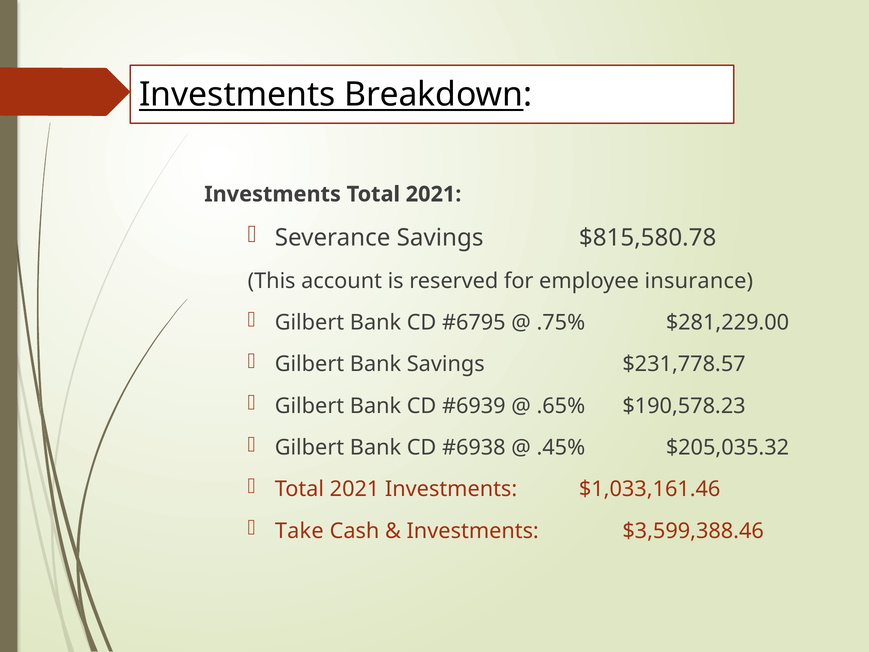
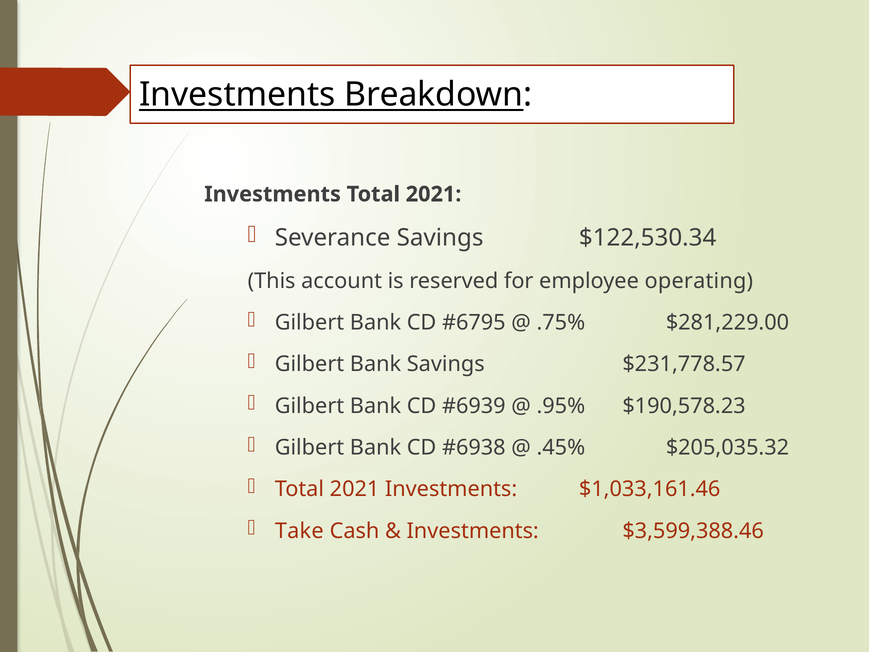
$815,580.78: $815,580.78 -> $122,530.34 (648, 238)
insurance: insurance -> operating (699, 281)
.65%: .65% -> .95% (561, 406)
